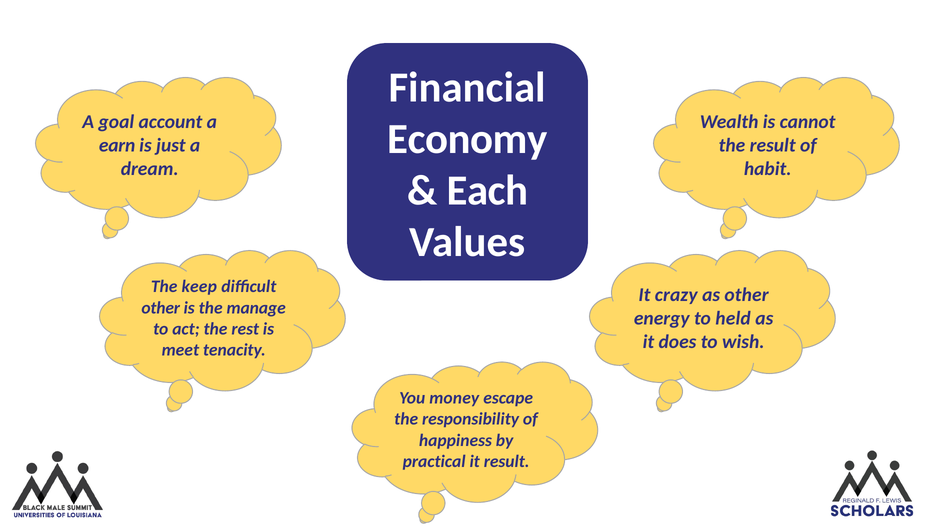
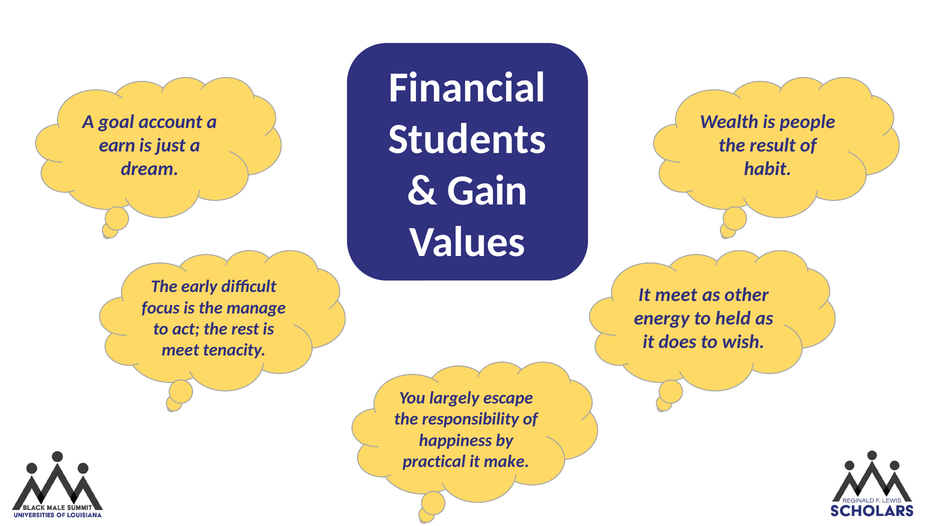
cannot: cannot -> people (808, 122)
Economy: Economy -> Students (467, 139)
Each: Each -> Gain (488, 190)
keep: keep -> early (199, 287)
It crazy: crazy -> meet (676, 295)
other: other -> focus (161, 308)
money: money -> largely (454, 398)
it result: result -> make (507, 461)
